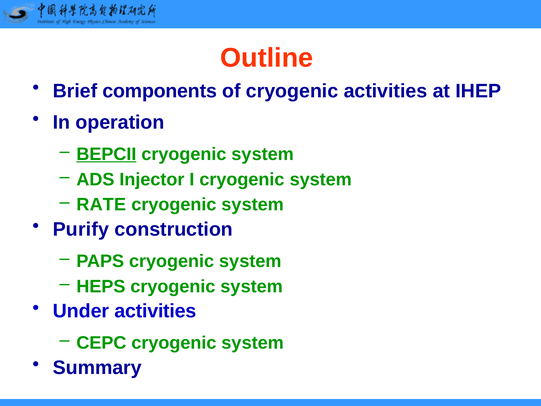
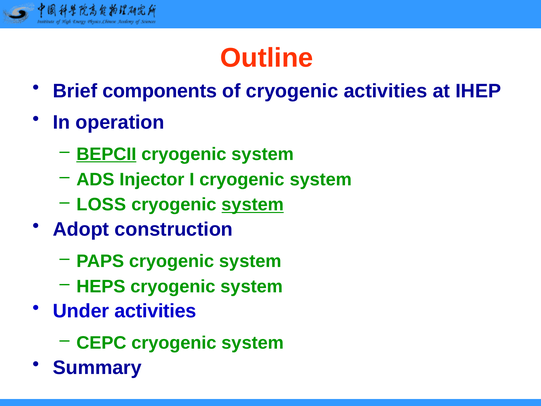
RATE: RATE -> LOSS (101, 205)
system underline: none -> present (253, 205)
Purify: Purify -> Adopt (81, 229)
